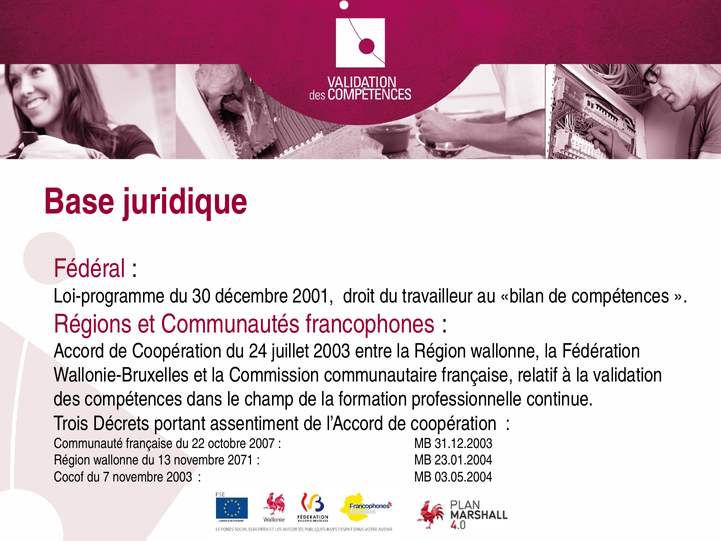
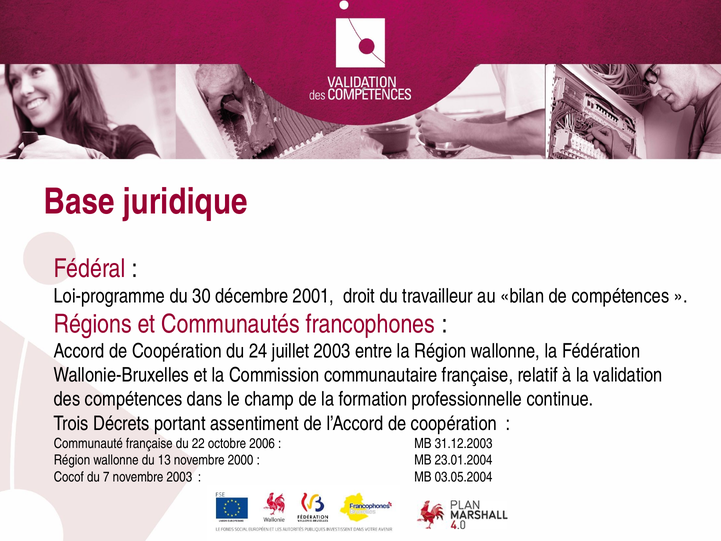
2007: 2007 -> 2006 (262, 443)
2071: 2071 -> 2000 (241, 460)
